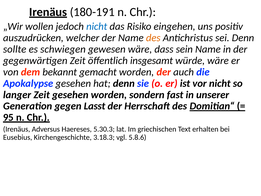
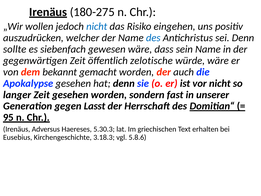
180-191: 180-191 -> 180-275 (92, 12)
des colour: orange -> blue (153, 38)
schwiegen: schwiegen -> siebenfach (63, 49)
insgesamt: insgesamt -> zelotische (151, 61)
